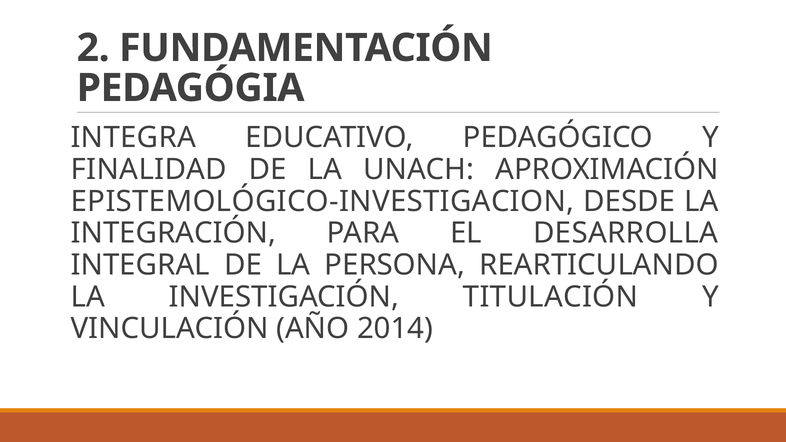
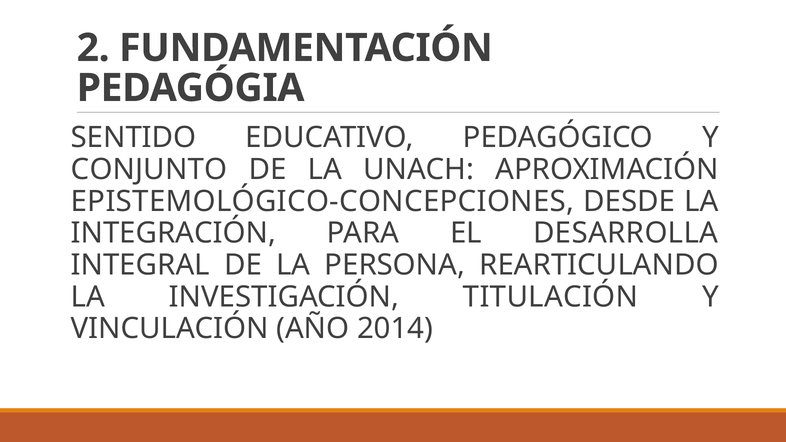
INTEGRA: INTEGRA -> SENTIDO (133, 138)
FINALIDAD: FINALIDAD -> CONJUNTO (149, 170)
EPISTEMOLÓGICO-INVESTIGACION: EPISTEMOLÓGICO-INVESTIGACION -> EPISTEMOLÓGICO-CONCEPCIONES (322, 201)
